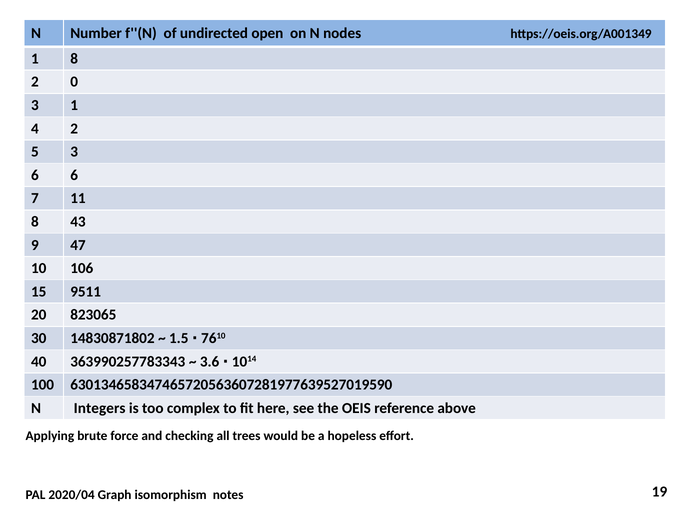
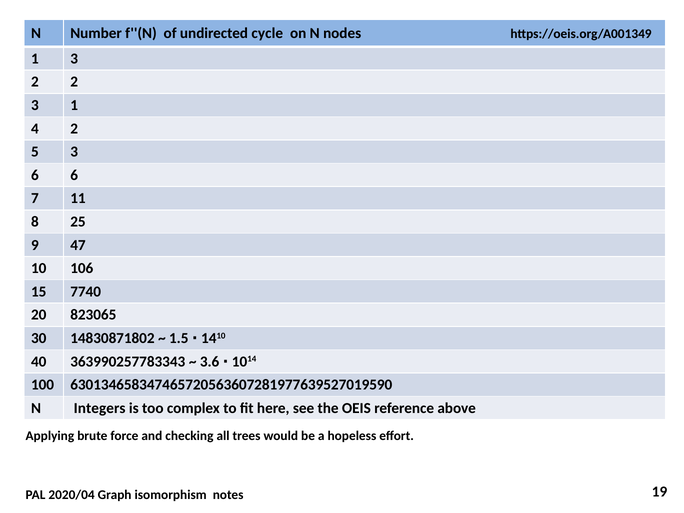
open: open -> cycle (267, 33)
1 8: 8 -> 3 (74, 59)
2 0: 0 -> 2 (74, 82)
43: 43 -> 25 (78, 222)
9511: 9511 -> 7740 (86, 292)
1.5 76: 76 -> 14 (209, 338)
